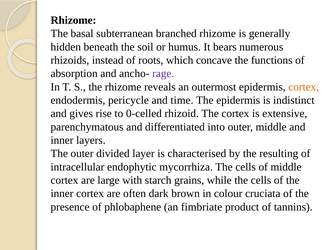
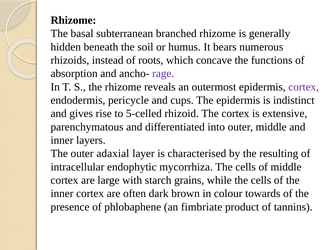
cortex colour: orange -> purple (304, 87)
time: time -> cups (182, 100)
0-celled: 0-celled -> 5-celled (144, 114)
divided: divided -> adaxial (113, 154)
cruciata: cruciata -> towards (263, 194)
